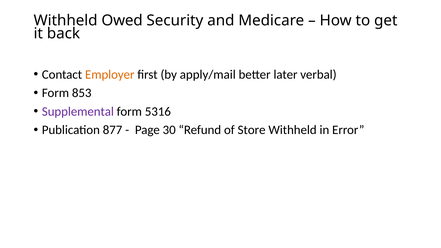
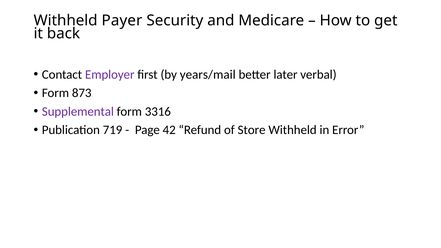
Owed: Owed -> Payer (122, 20)
Employer colour: orange -> purple (110, 75)
apply/mail: apply/mail -> years/mail (208, 75)
853: 853 -> 873 (82, 93)
5316: 5316 -> 3316 (158, 112)
877: 877 -> 719 (113, 130)
30: 30 -> 42 (169, 130)
